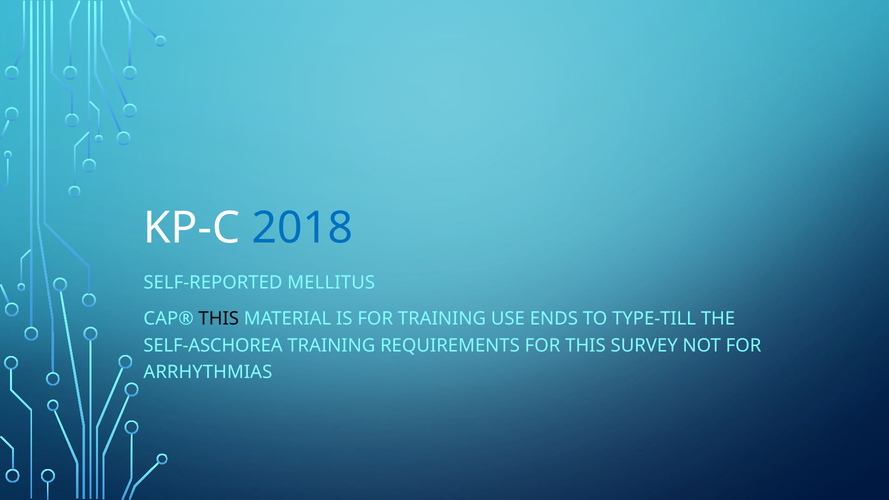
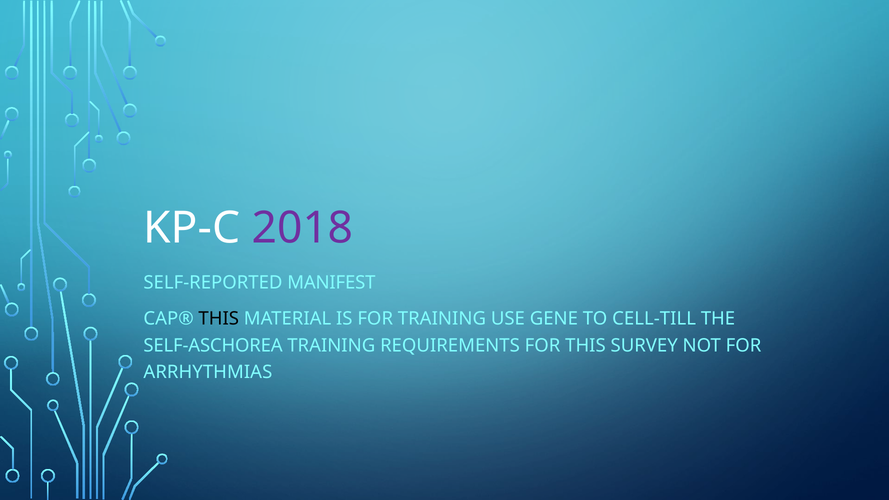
2018 colour: blue -> purple (303, 228)
MELLITUS: MELLITUS -> MANIFEST (331, 283)
ENDS: ENDS -> GENE (554, 319)
TYPE-TILL: TYPE-TILL -> CELL-TILL (654, 319)
